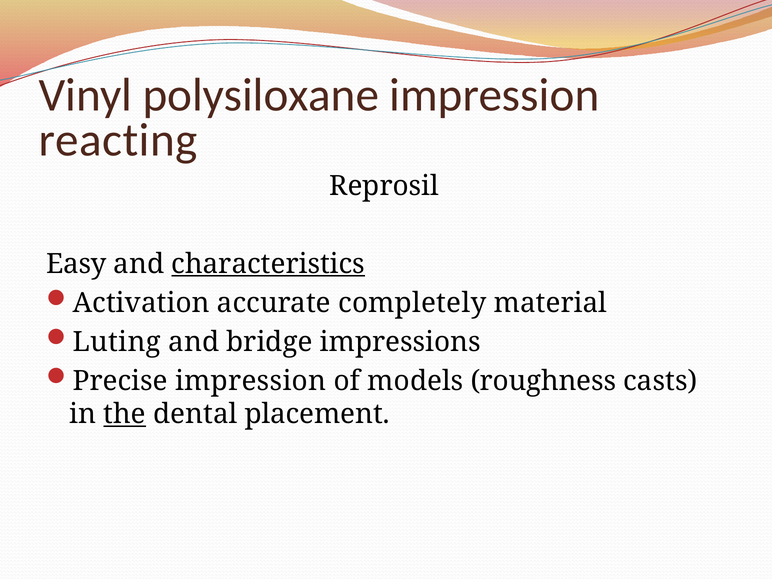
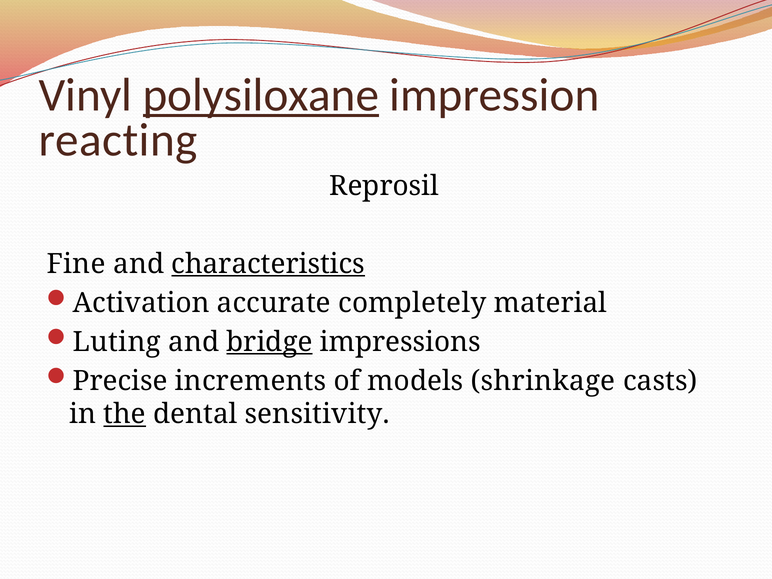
polysiloxane underline: none -> present (261, 95)
Easy: Easy -> Fine (76, 264)
bridge underline: none -> present (269, 342)
Precise impression: impression -> increments (251, 381)
roughness: roughness -> shrinkage (543, 381)
placement: placement -> sensitivity (317, 414)
